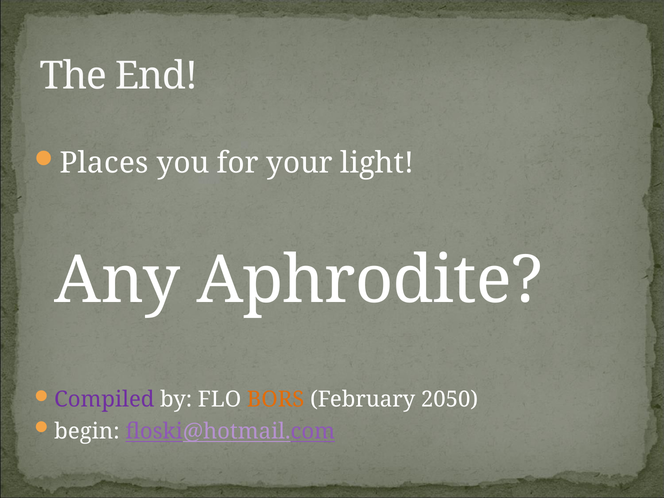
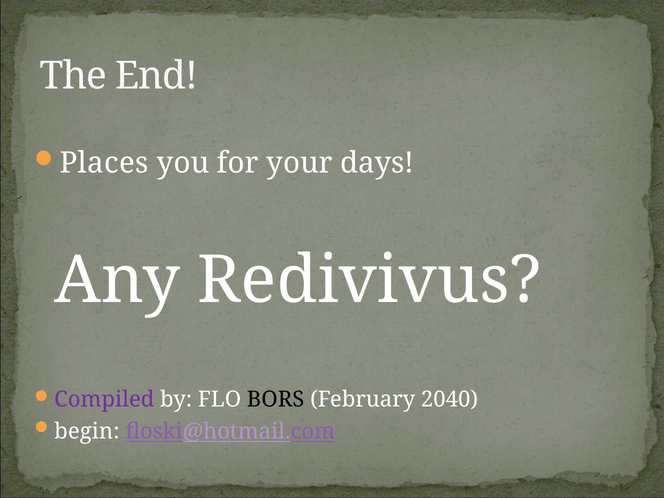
light: light -> days (377, 163)
Aphrodite: Aphrodite -> Redivivus (369, 280)
BORS colour: orange -> black (276, 399)
2050: 2050 -> 2040 (450, 399)
